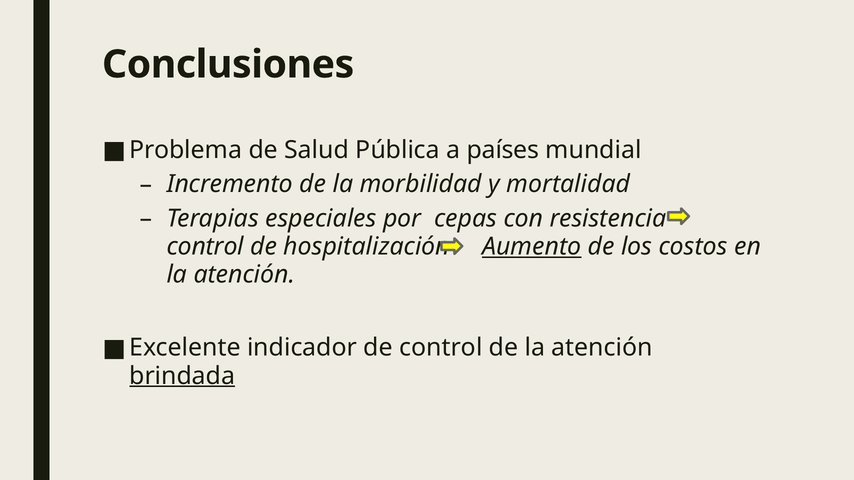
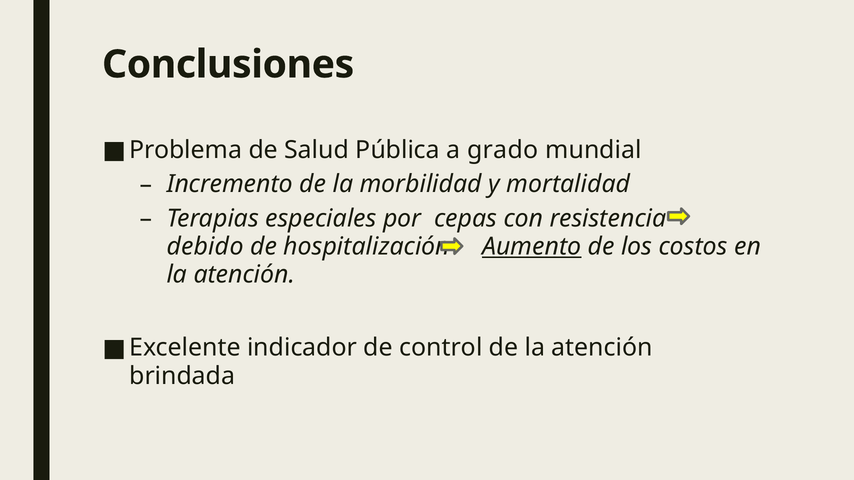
países: países -> grado (503, 150)
control: control -> debido (205, 247)
brindada underline: present -> none (182, 376)
